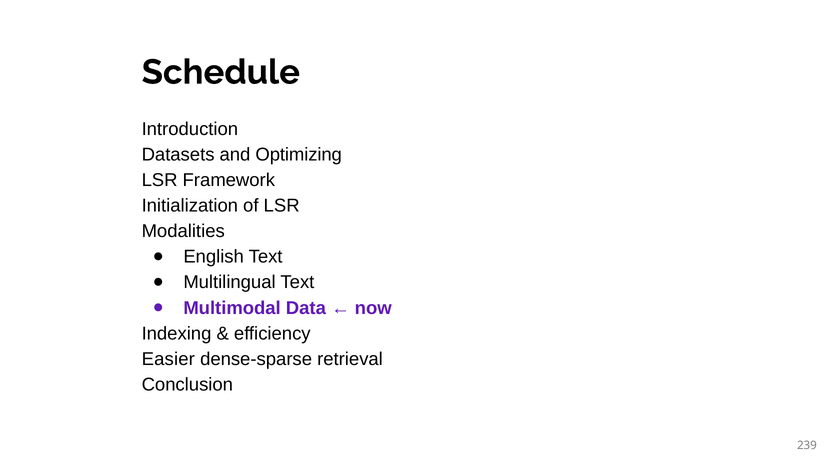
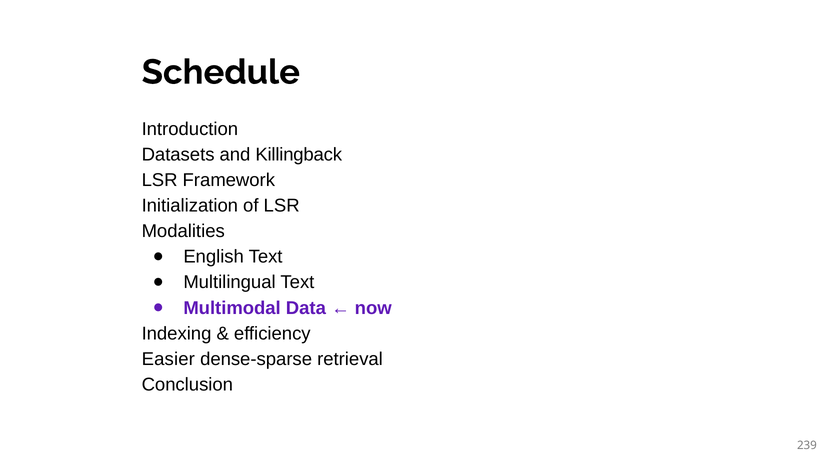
Optimizing: Optimizing -> Killingback (299, 155)
